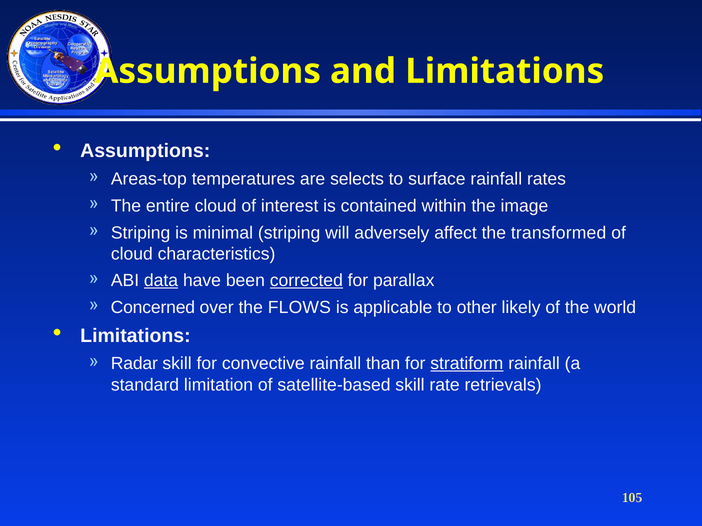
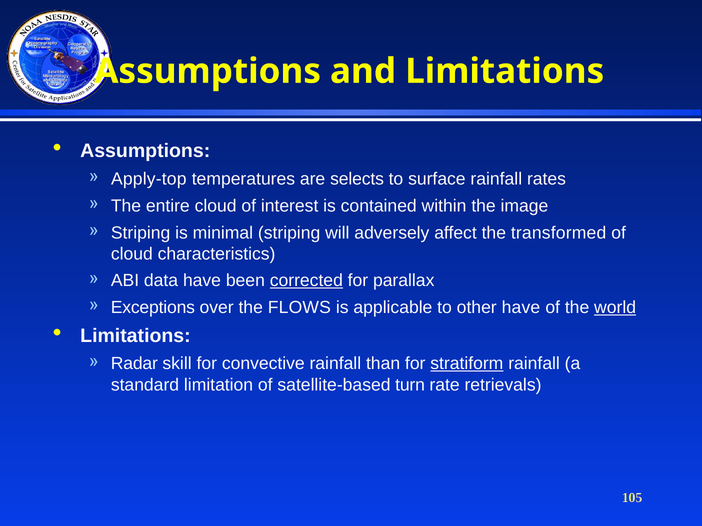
Areas-top: Areas-top -> Apply-top (149, 179)
data underline: present -> none (161, 281)
Concerned: Concerned -> Exceptions (153, 308)
other likely: likely -> have (521, 308)
world underline: none -> present (615, 308)
satellite-based skill: skill -> turn (410, 385)
